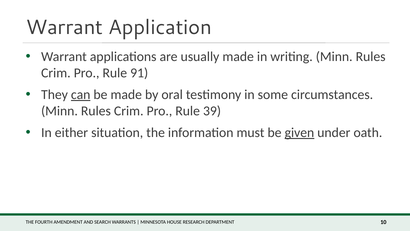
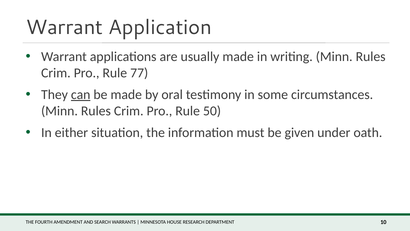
91: 91 -> 77 (139, 73)
39: 39 -> 50 (212, 111)
given underline: present -> none (299, 132)
